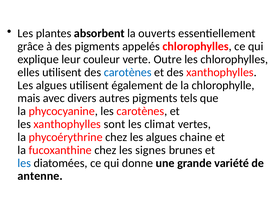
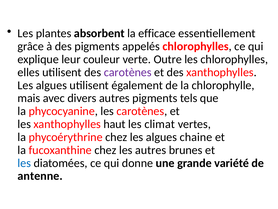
ouverts: ouverts -> efficace (157, 33)
carotènes colour: blue -> purple (128, 72)
sont: sont -> haut (115, 124)
les signes: signes -> autres (151, 150)
